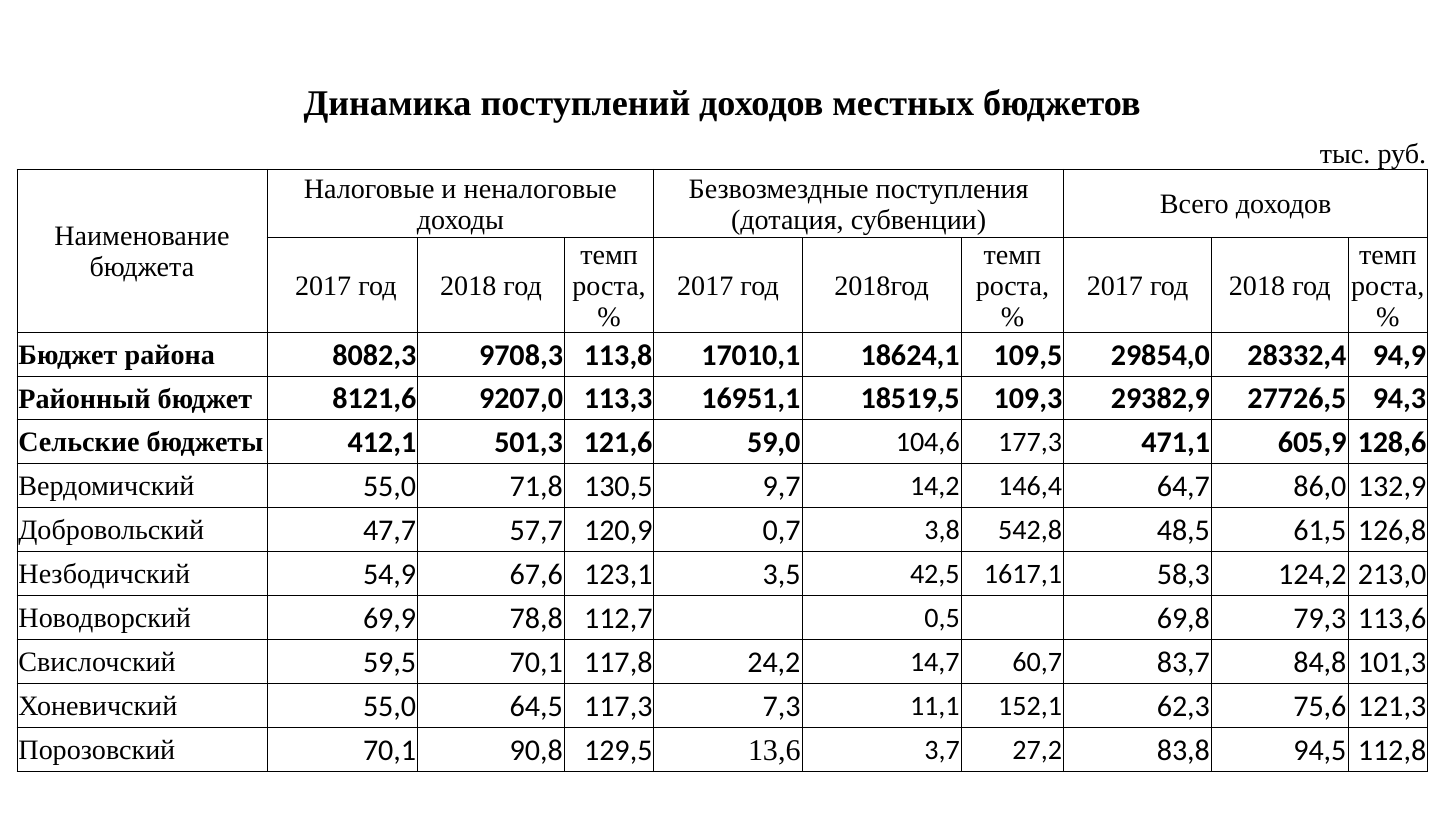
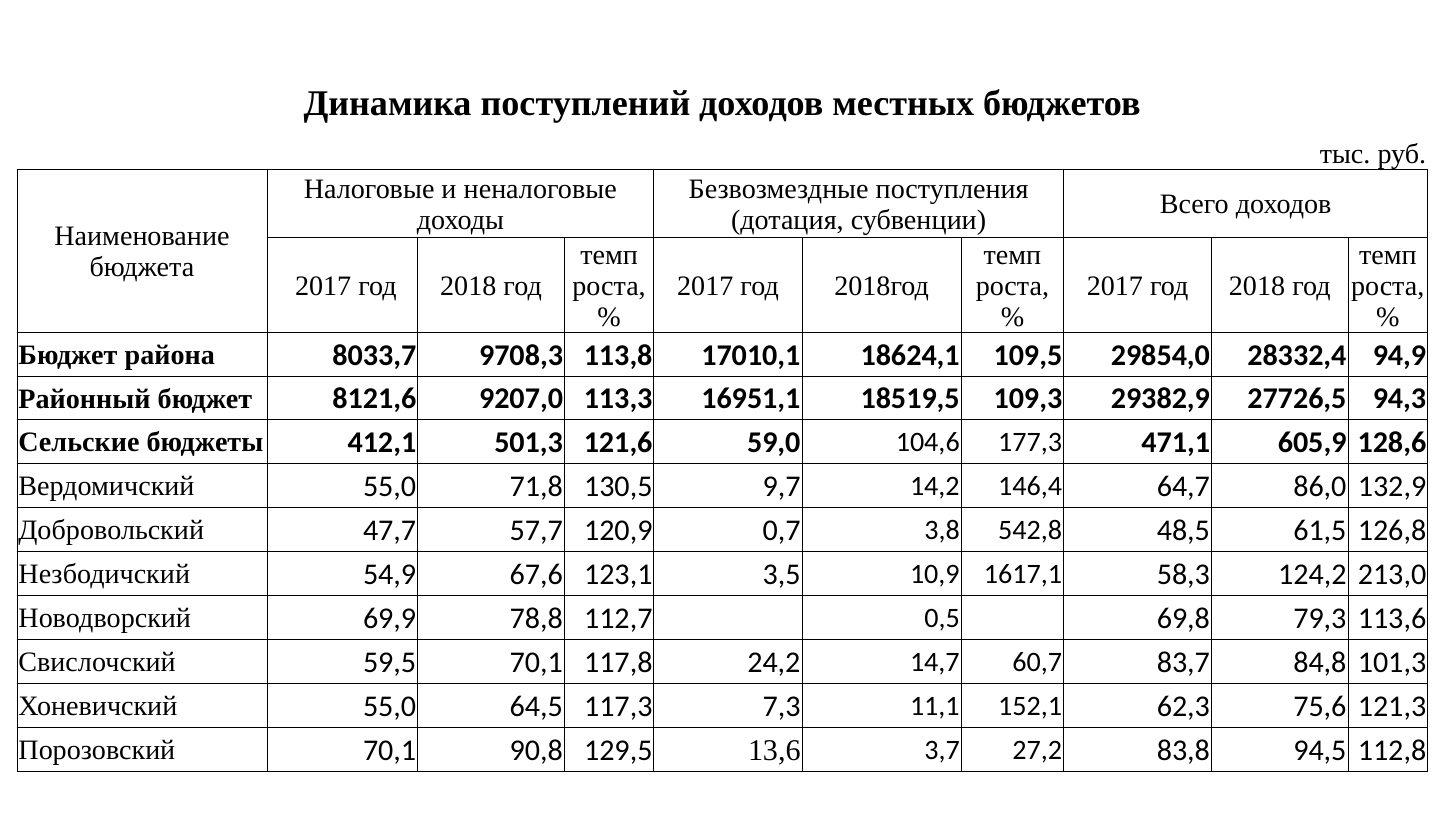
8082,3: 8082,3 -> 8033,7 (374, 355)
42,5: 42,5 -> 10,9 (935, 574)
